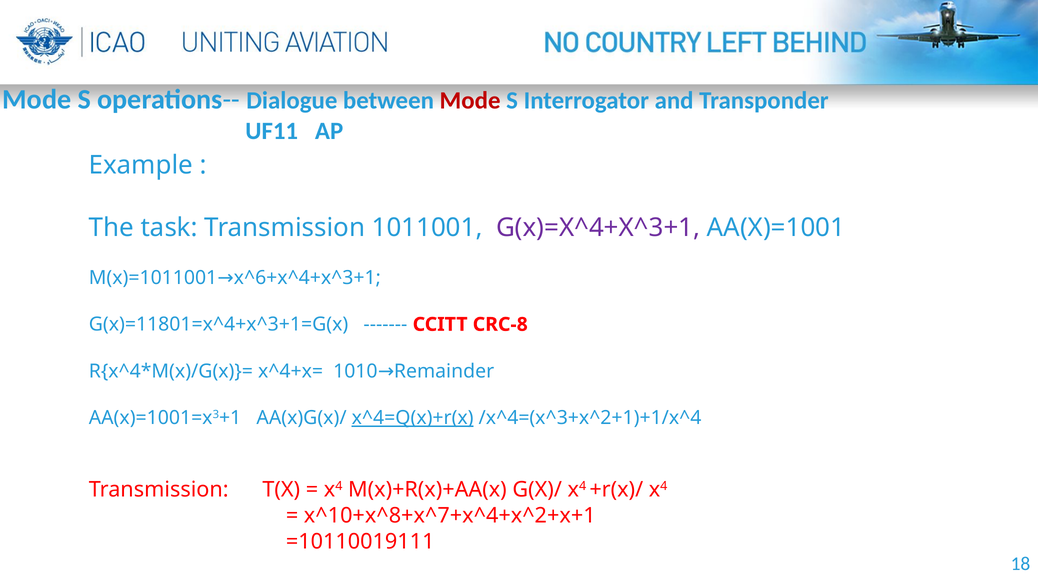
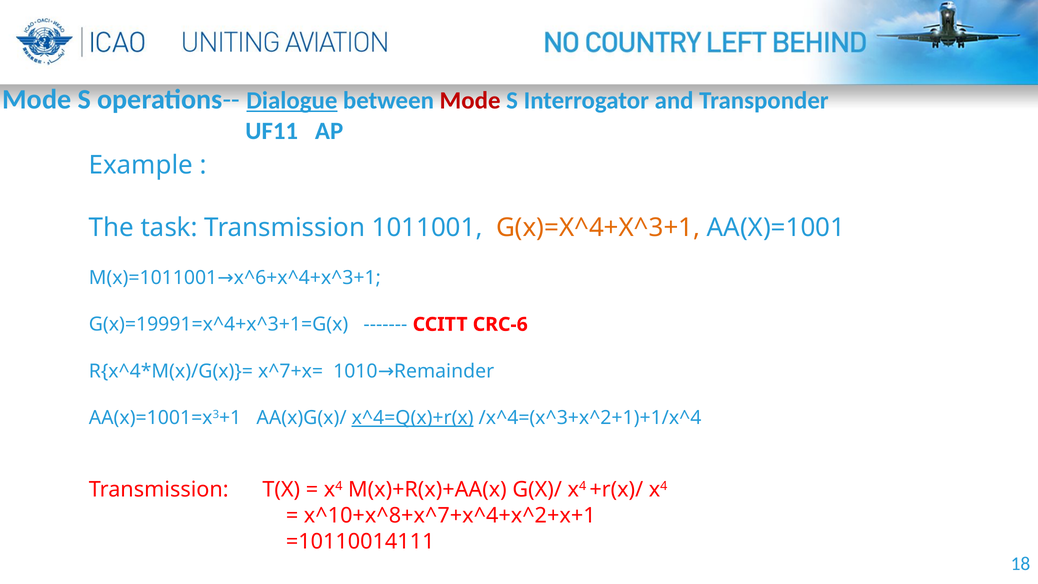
Dialogue underline: none -> present (292, 101)
G(x)=X^4+X^3+1 colour: purple -> orange (598, 228)
G(x)=11801=x^4+x^3+1=G(x: G(x)=11801=x^4+x^3+1=G(x -> G(x)=19991=x^4+x^3+1=G(x (219, 324)
CRC-8: CRC-8 -> CRC-6 (500, 324)
x^4+x=: x^4+x= -> x^7+x= (291, 371)
=10110019111: =10110019111 -> =10110014111 (360, 541)
